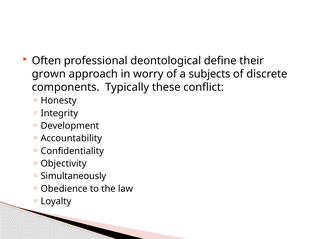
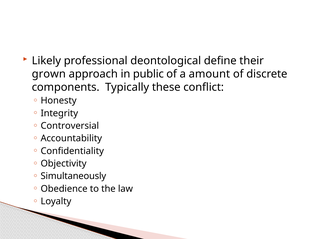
Often: Often -> Likely (46, 60)
worry: worry -> public (148, 74)
subjects: subjects -> amount (209, 74)
Development: Development -> Controversial (70, 126)
